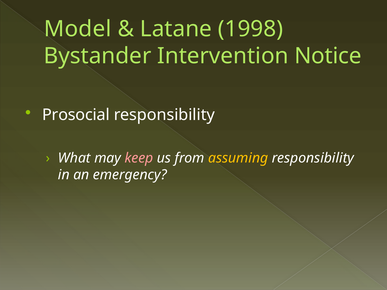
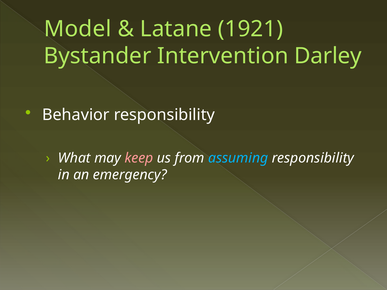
1998: 1998 -> 1921 (250, 29)
Notice: Notice -> Darley (328, 56)
Prosocial: Prosocial -> Behavior (76, 115)
assuming colour: yellow -> light blue (238, 158)
